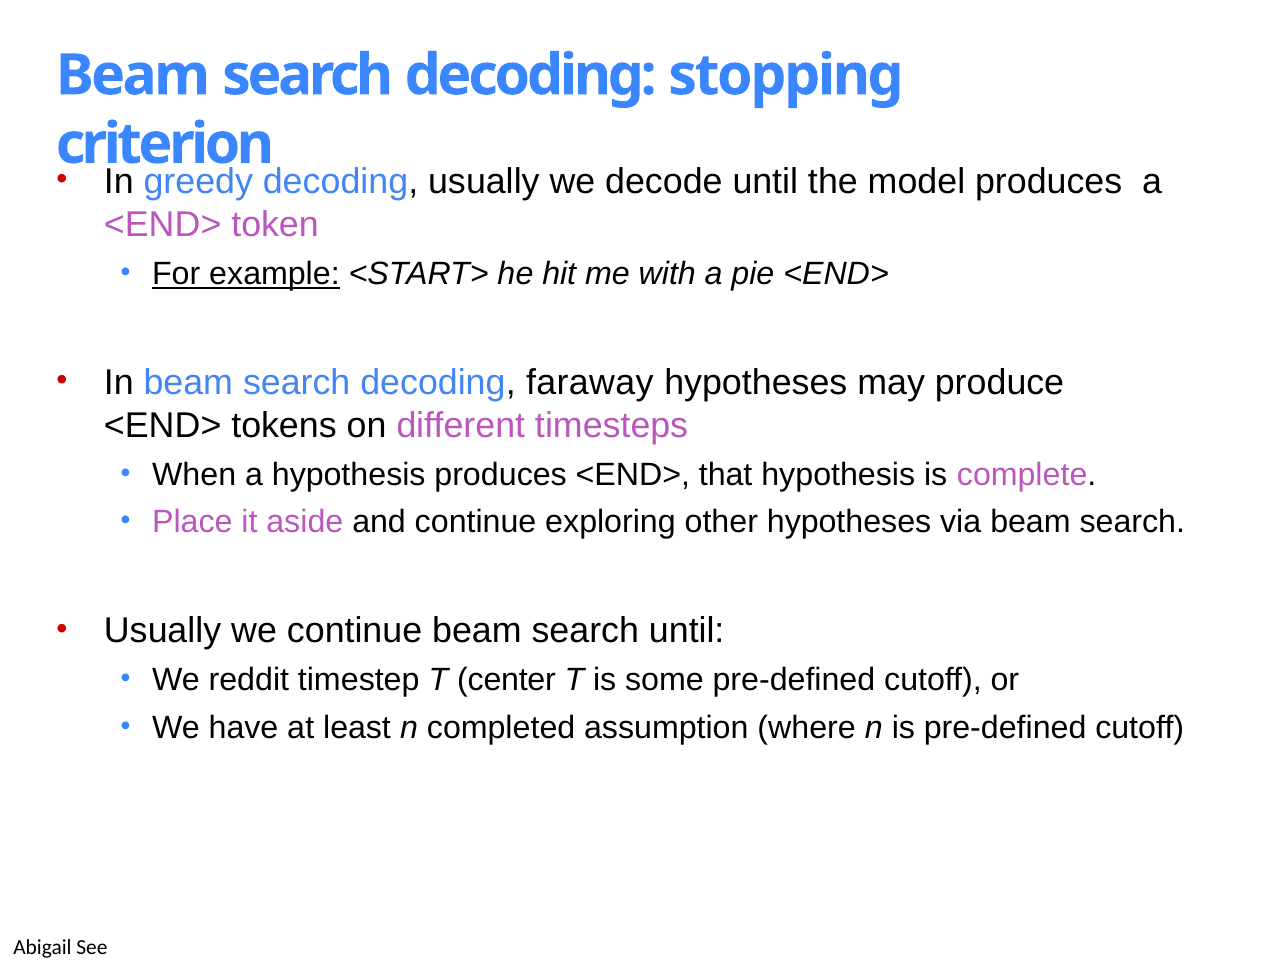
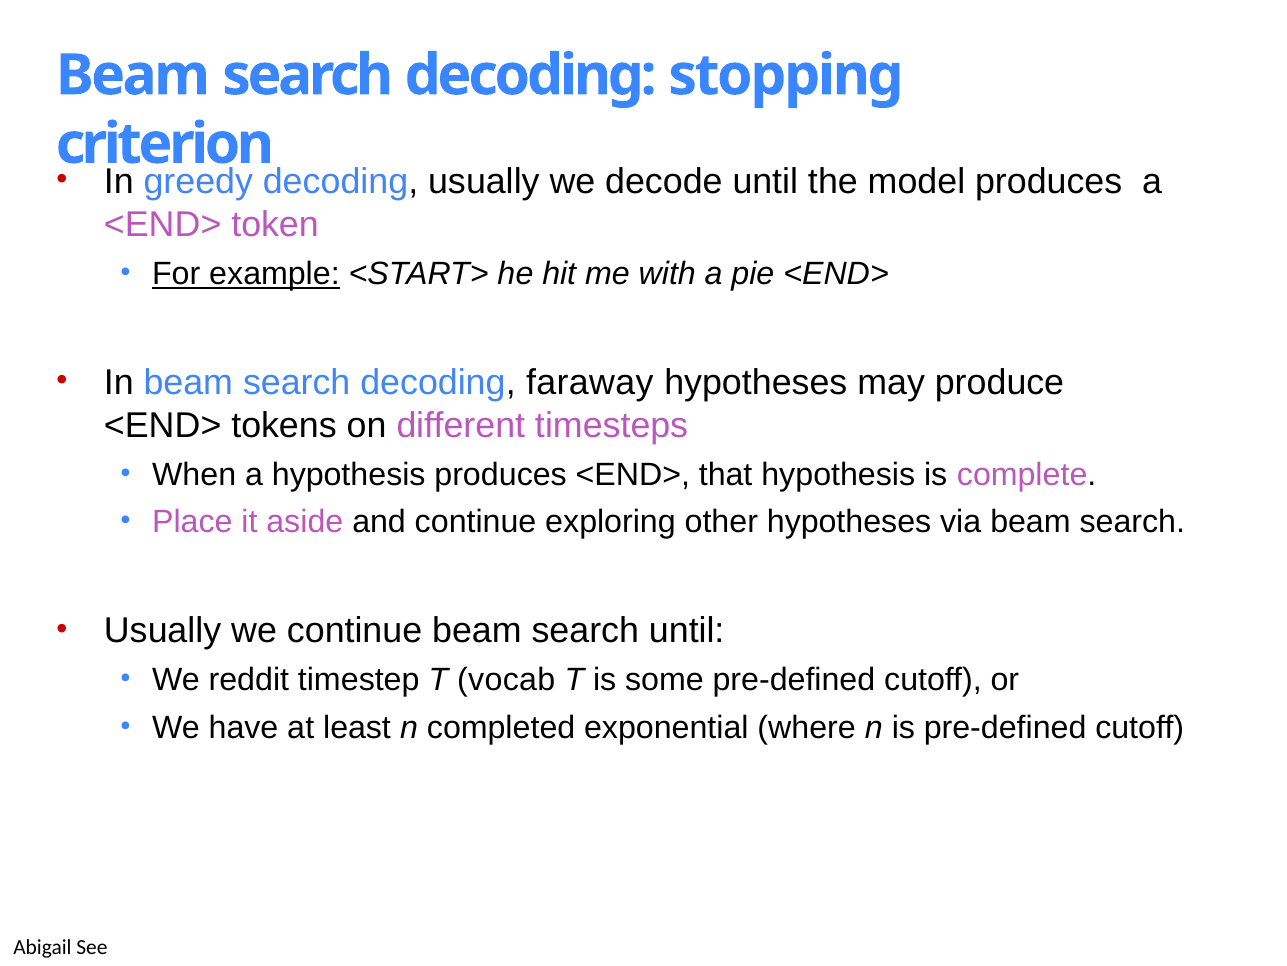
center: center -> vocab (506, 680)
assumption: assumption -> exponential (666, 727)
